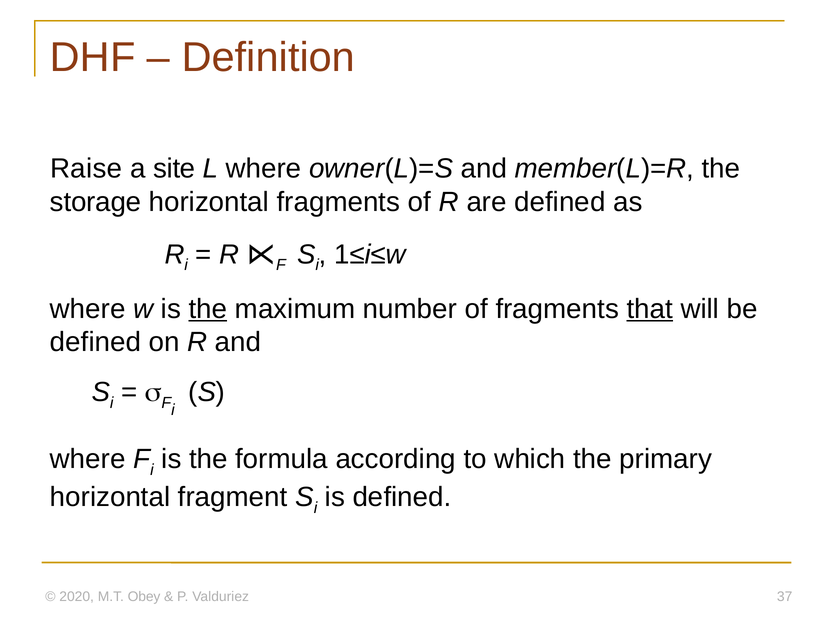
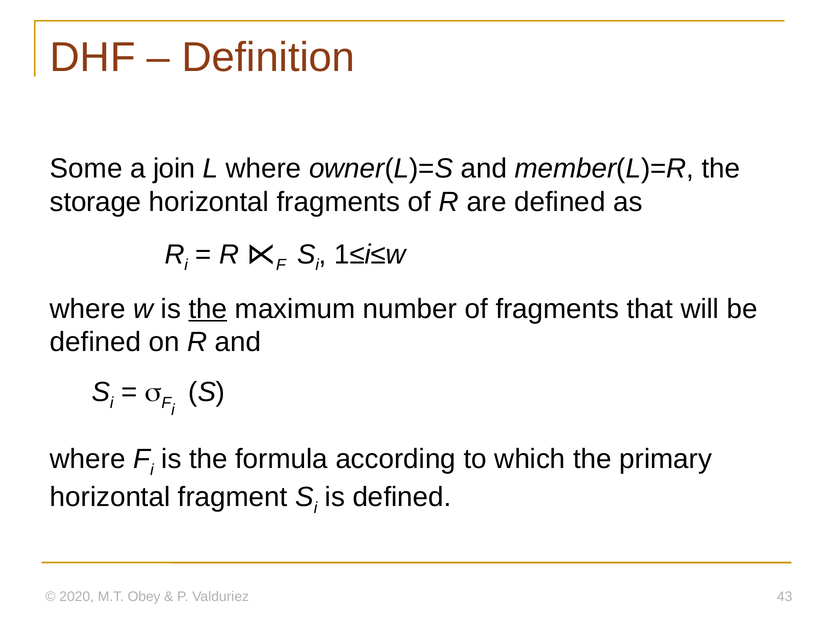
Raise: Raise -> Some (86, 169)
site: site -> join (174, 169)
that underline: present -> none (650, 309)
37: 37 -> 43 (785, 597)
